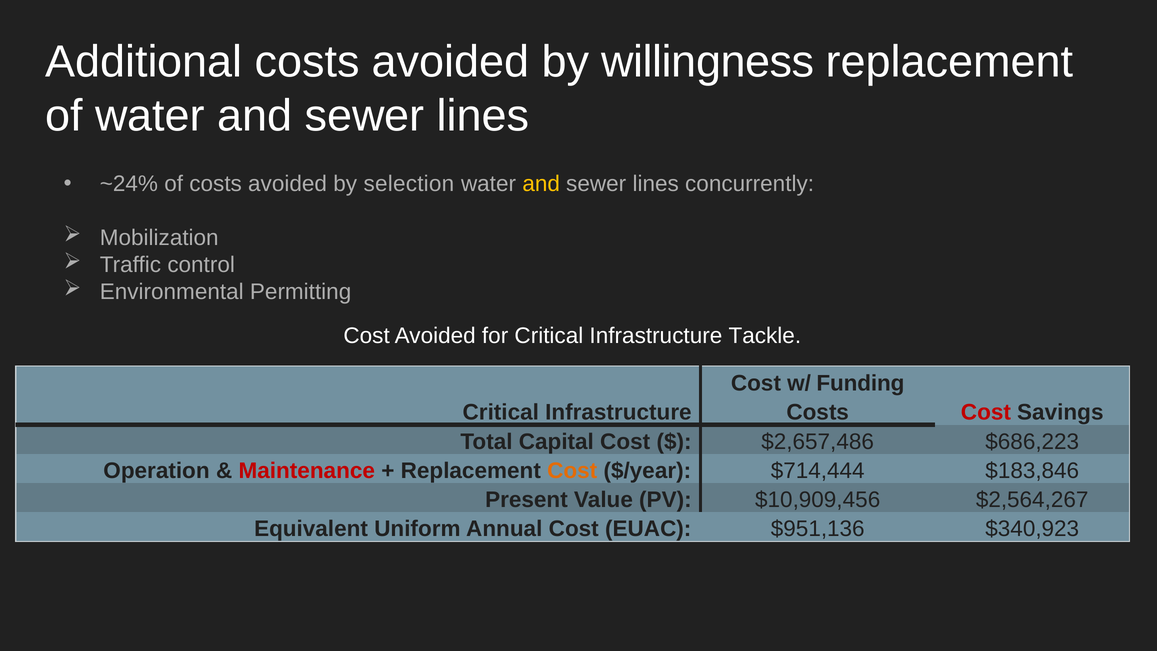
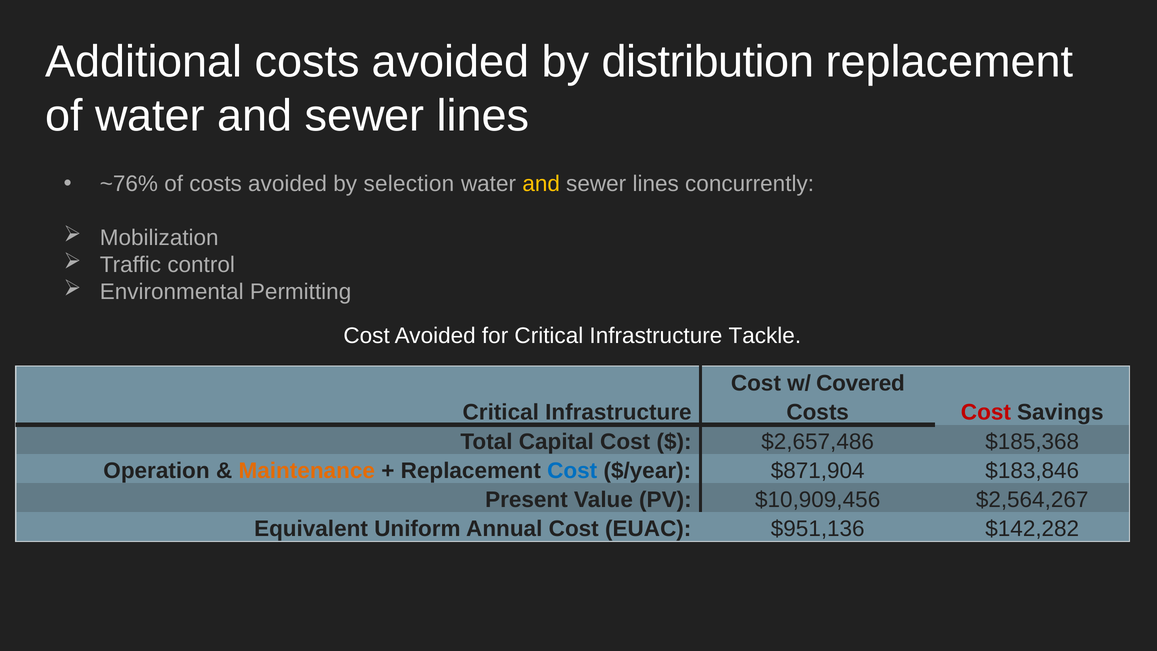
willingness: willingness -> distribution (708, 62)
~24%: ~24% -> ~76% (129, 184)
Funding: Funding -> Covered (861, 383)
$686,223: $686,223 -> $185,368 (1032, 442)
Maintenance colour: red -> orange (307, 471)
Cost colour: orange -> blue (572, 471)
$714,444: $714,444 -> $871,904 (818, 471)
$340,923: $340,923 -> $142,282 (1032, 529)
